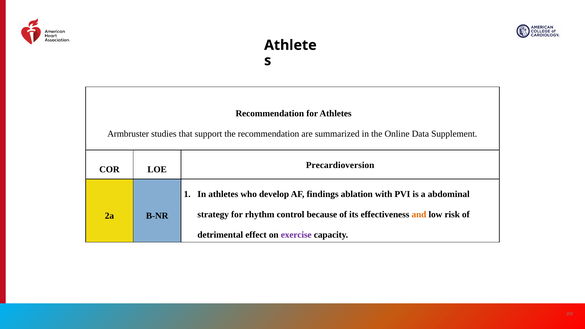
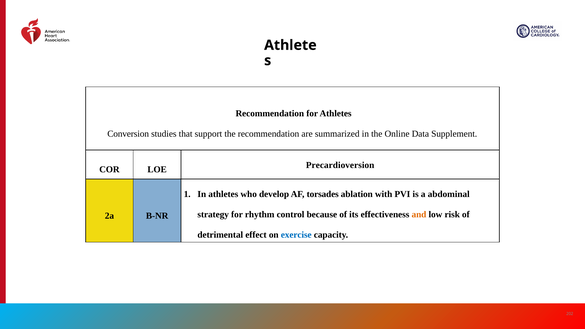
Armbruster: Armbruster -> Conversion (128, 134)
findings: findings -> torsades (323, 194)
exercise colour: purple -> blue (296, 235)
